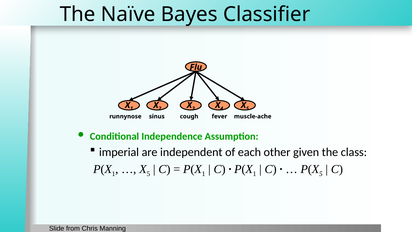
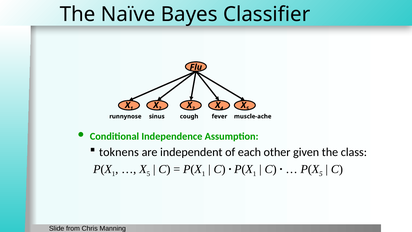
imperial: imperial -> toknens (119, 152)
